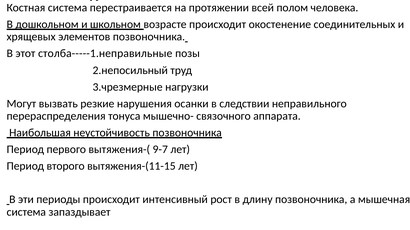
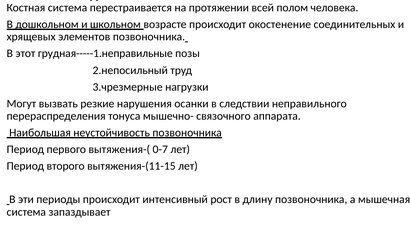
столба-----1.неправильные: столба-----1.неправильные -> грудная-----1.неправильные (105, 54)
9-7: 9-7 -> 0-7 (160, 150)
